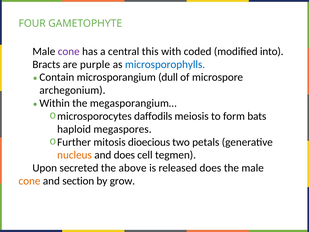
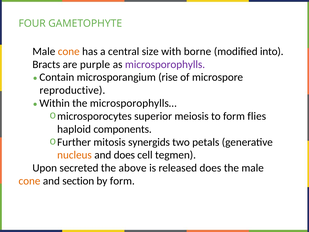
cone colour: purple -> orange (69, 51)
this: this -> size (150, 51)
coded: coded -> borne (198, 51)
microsporophylls colour: blue -> purple (165, 64)
dull: dull -> rise (168, 77)
archegonium: archegonium -> reproductive (72, 90)
megasporangium…: megasporangium… -> microsporophylls… (133, 103)
daffodils: daffodils -> superior (153, 116)
bats: bats -> flies (257, 116)
megaspores: megaspores -> components (123, 129)
dioecious: dioecious -> synergids (149, 142)
by grow: grow -> form (122, 181)
